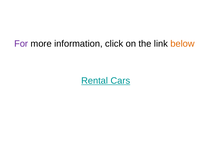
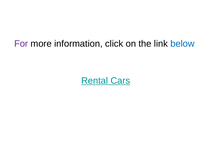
below colour: orange -> blue (182, 44)
